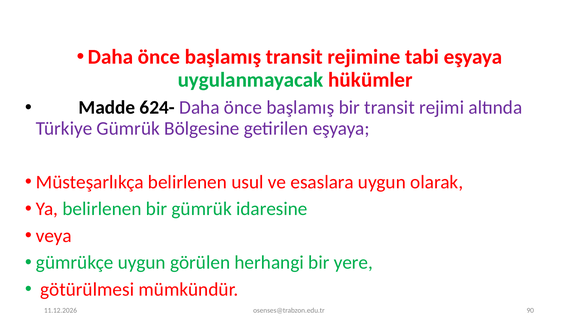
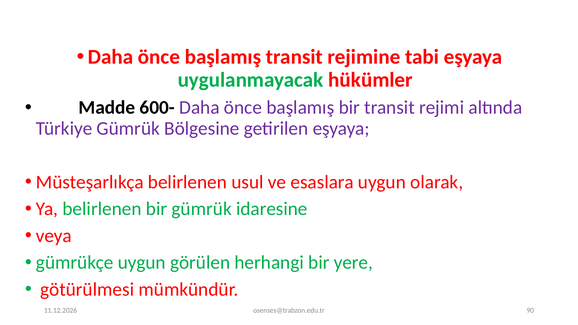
624-: 624- -> 600- (157, 108)
